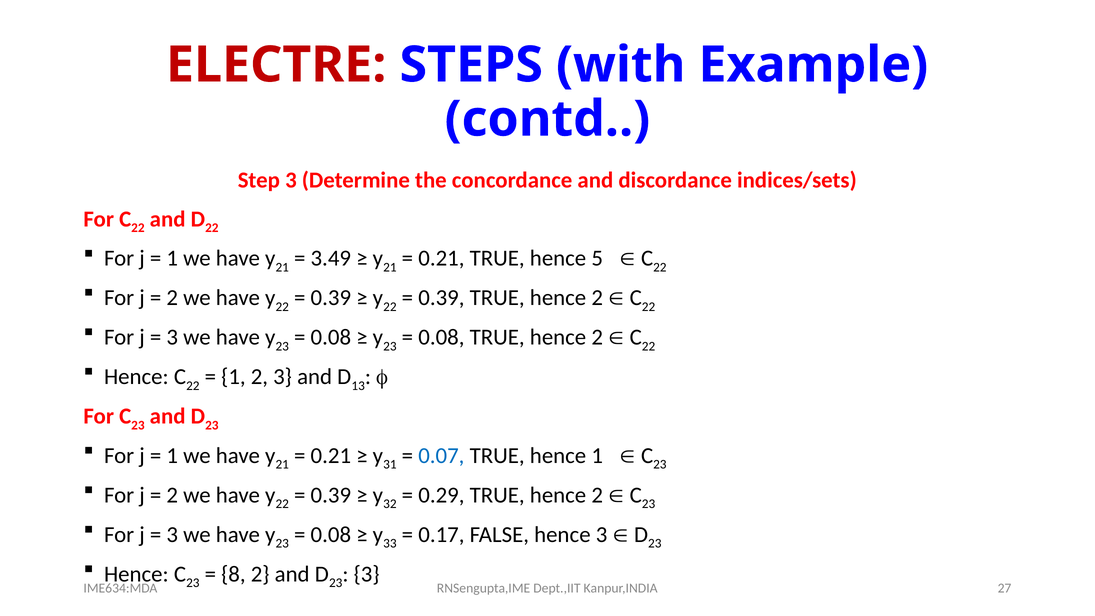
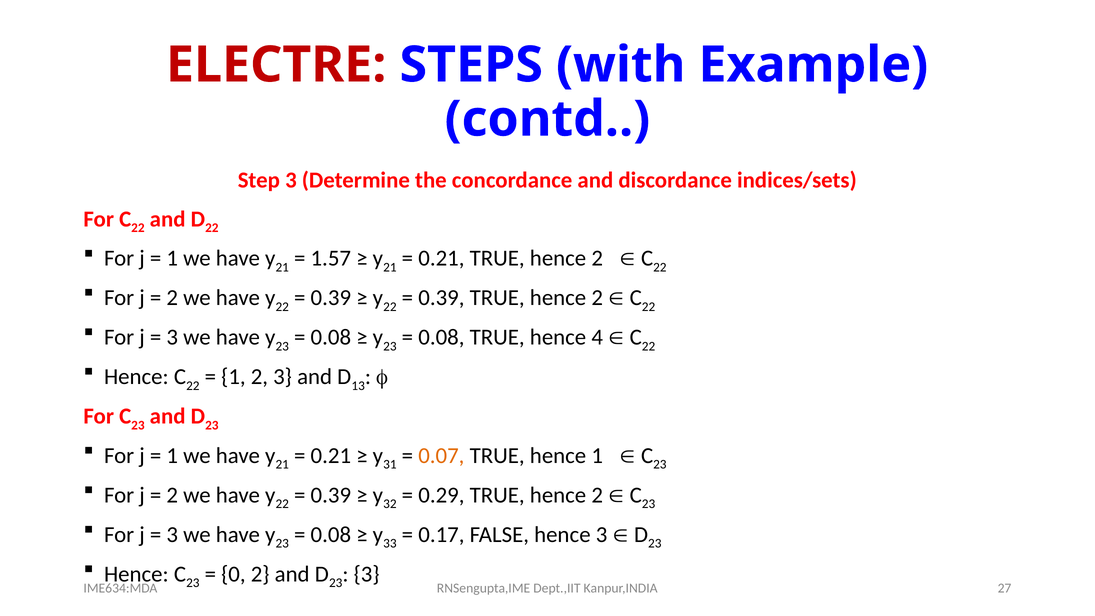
3.49: 3.49 -> 1.57 (331, 258)
0.21 TRUE hence 5: 5 -> 2 (597, 258)
0.08 TRUE hence 2: 2 -> 4 (597, 337)
0.07 colour: blue -> orange (441, 456)
8: 8 -> 0 (233, 574)
